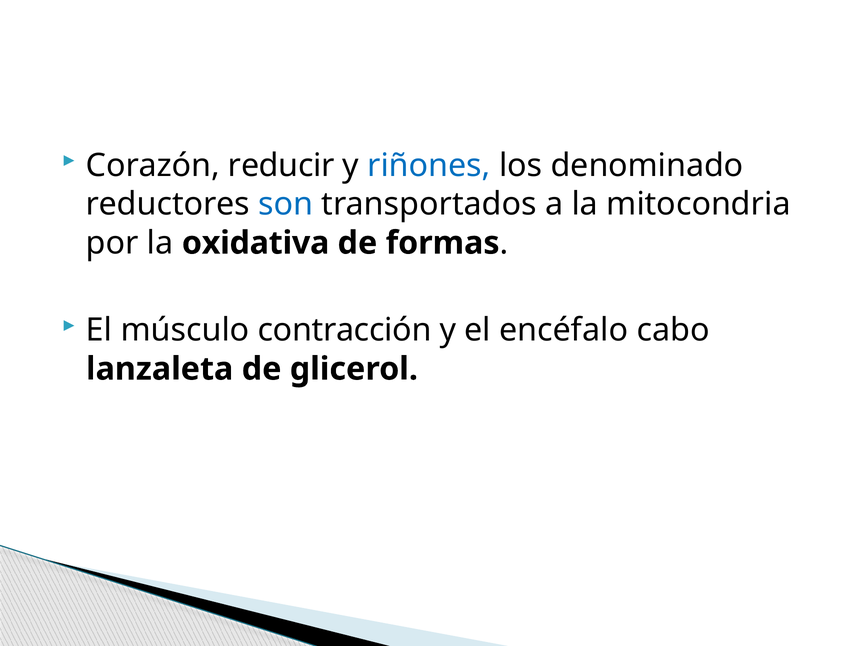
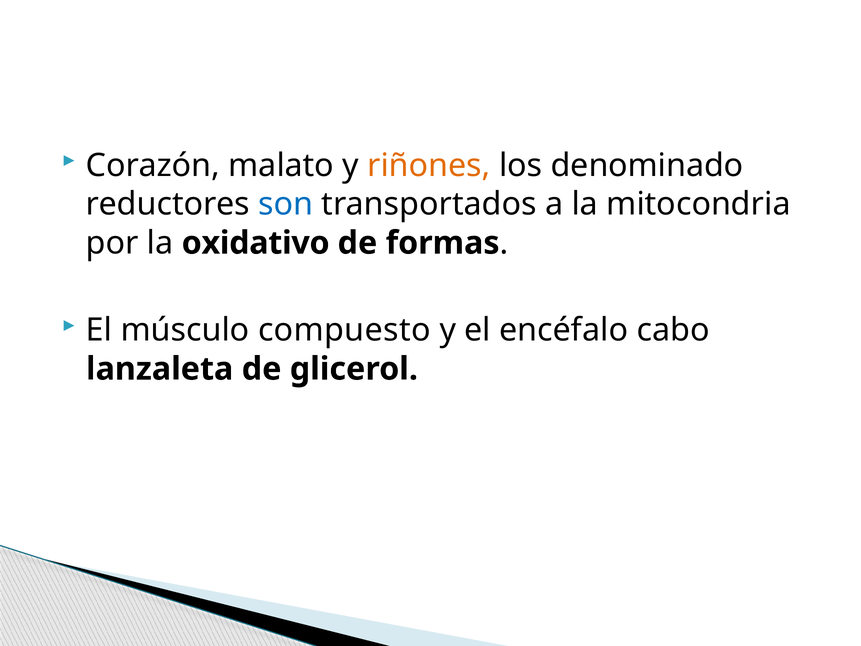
reducir: reducir -> malato (281, 165)
riñones colour: blue -> orange (429, 165)
oxidativa: oxidativa -> oxidativo (256, 243)
contracción: contracción -> compuesto (344, 330)
